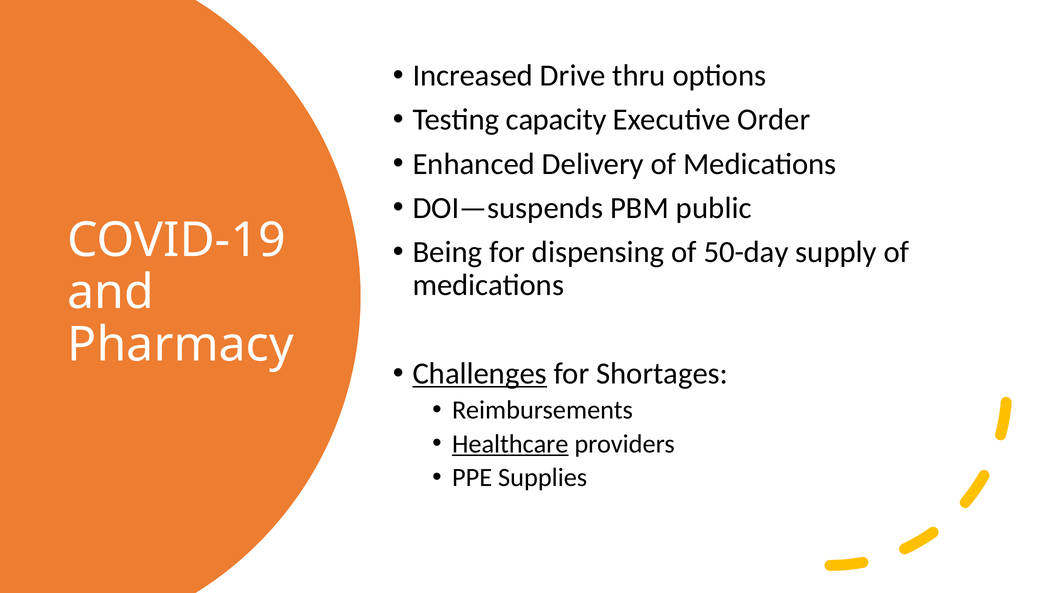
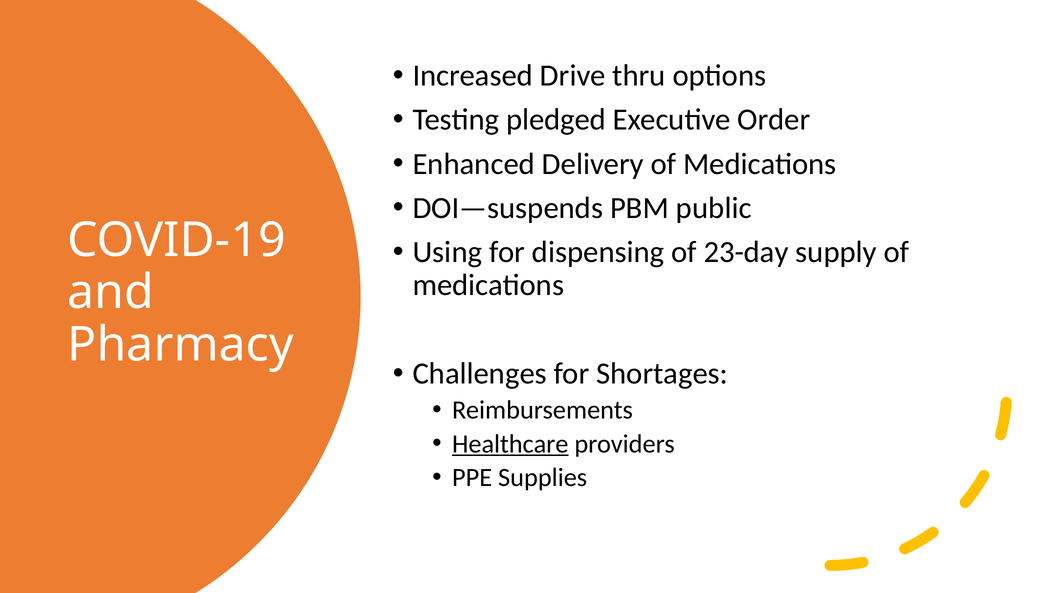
capacity: capacity -> pledged (556, 120)
Being: Being -> Using (447, 252)
50-day: 50-day -> 23-day (746, 252)
Challenges underline: present -> none (480, 374)
